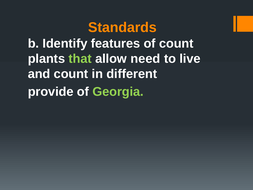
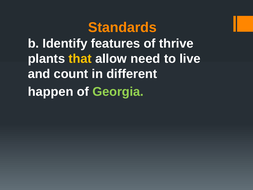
of count: count -> thrive (176, 43)
that colour: light green -> yellow (80, 59)
provide: provide -> happen (51, 92)
